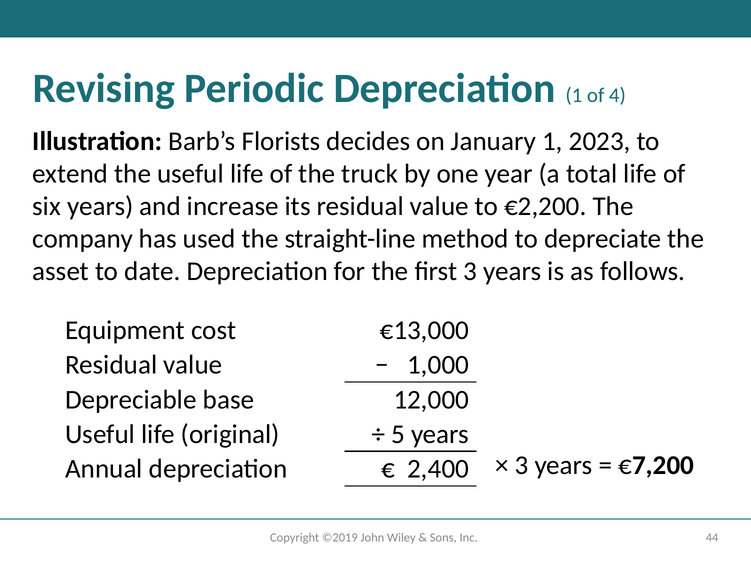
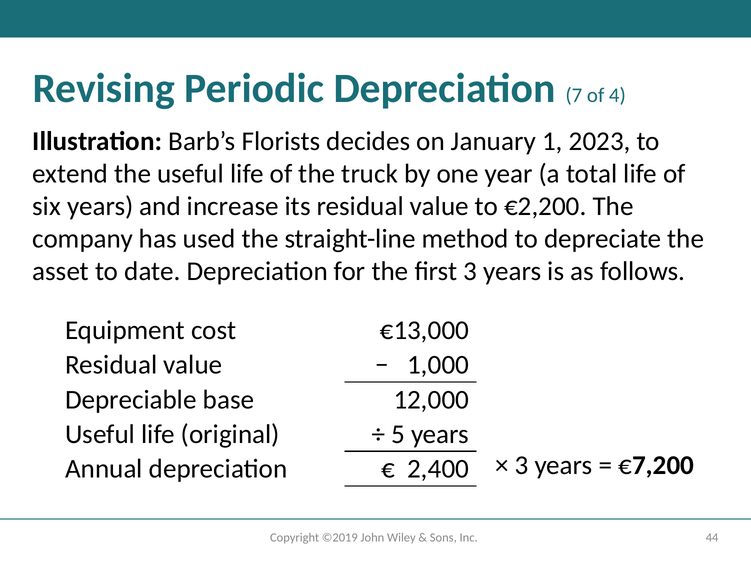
Depreciation 1: 1 -> 7 (574, 96)
